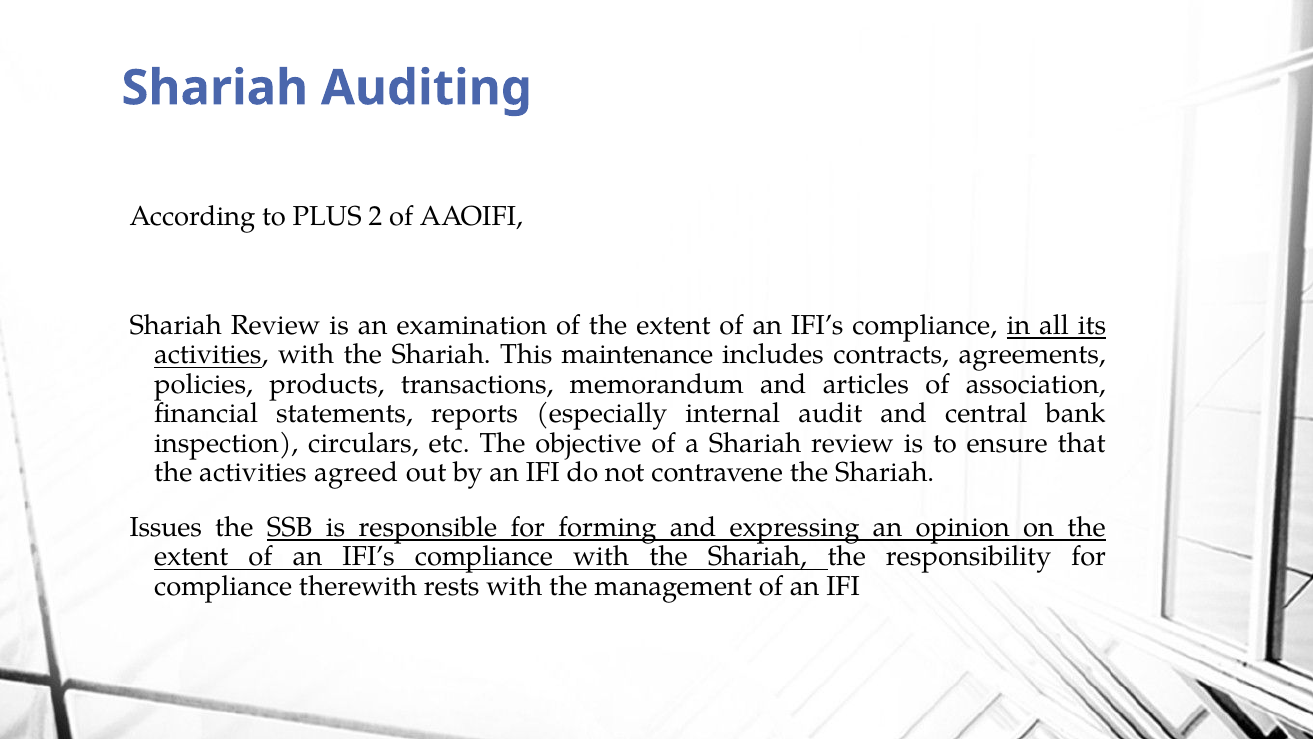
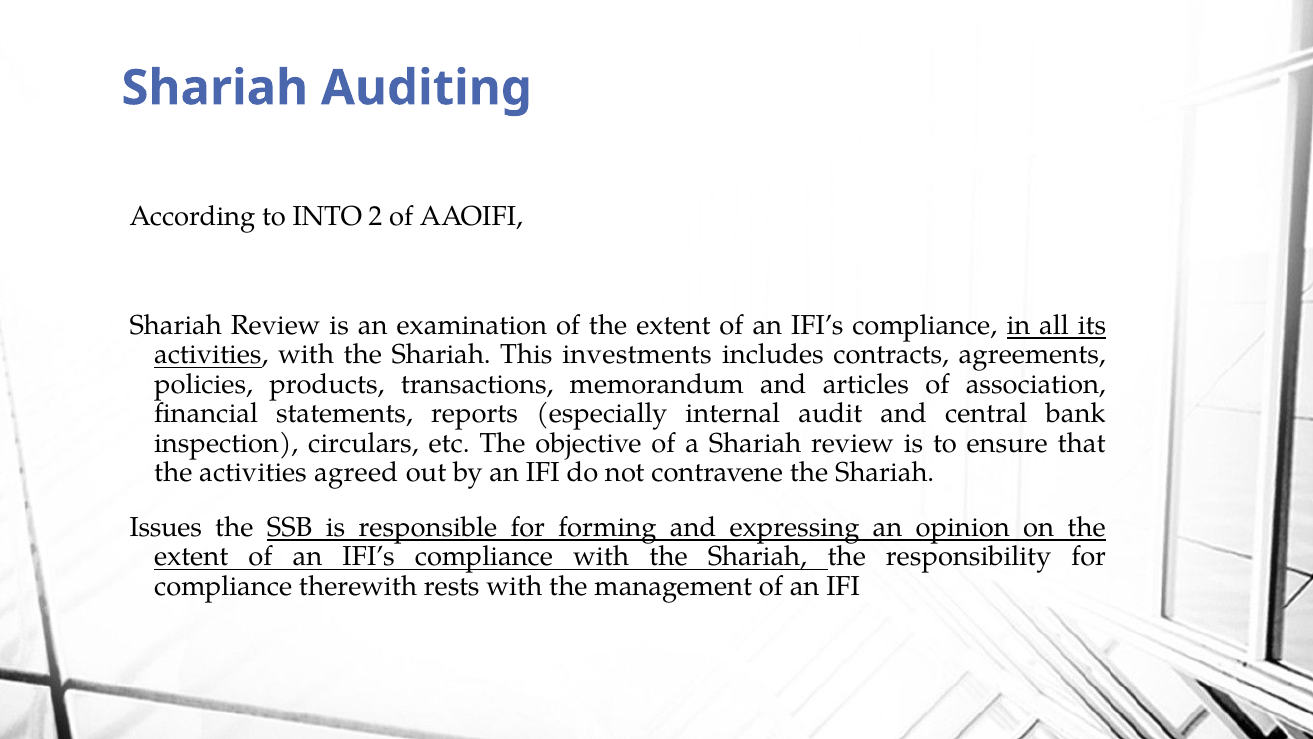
PLUS: PLUS -> INTO (327, 217)
maintenance: maintenance -> investments (637, 354)
